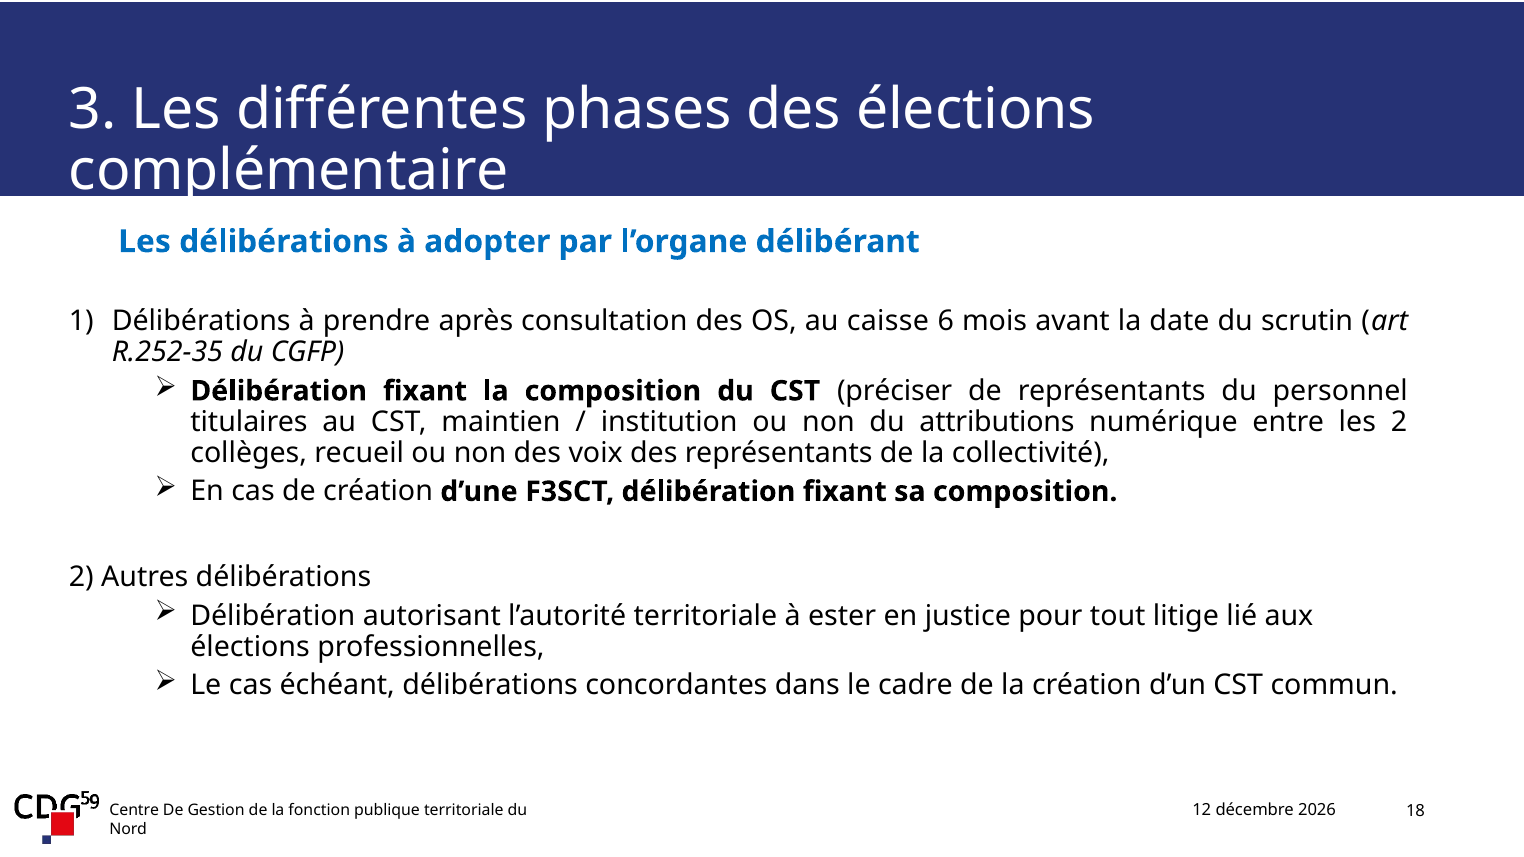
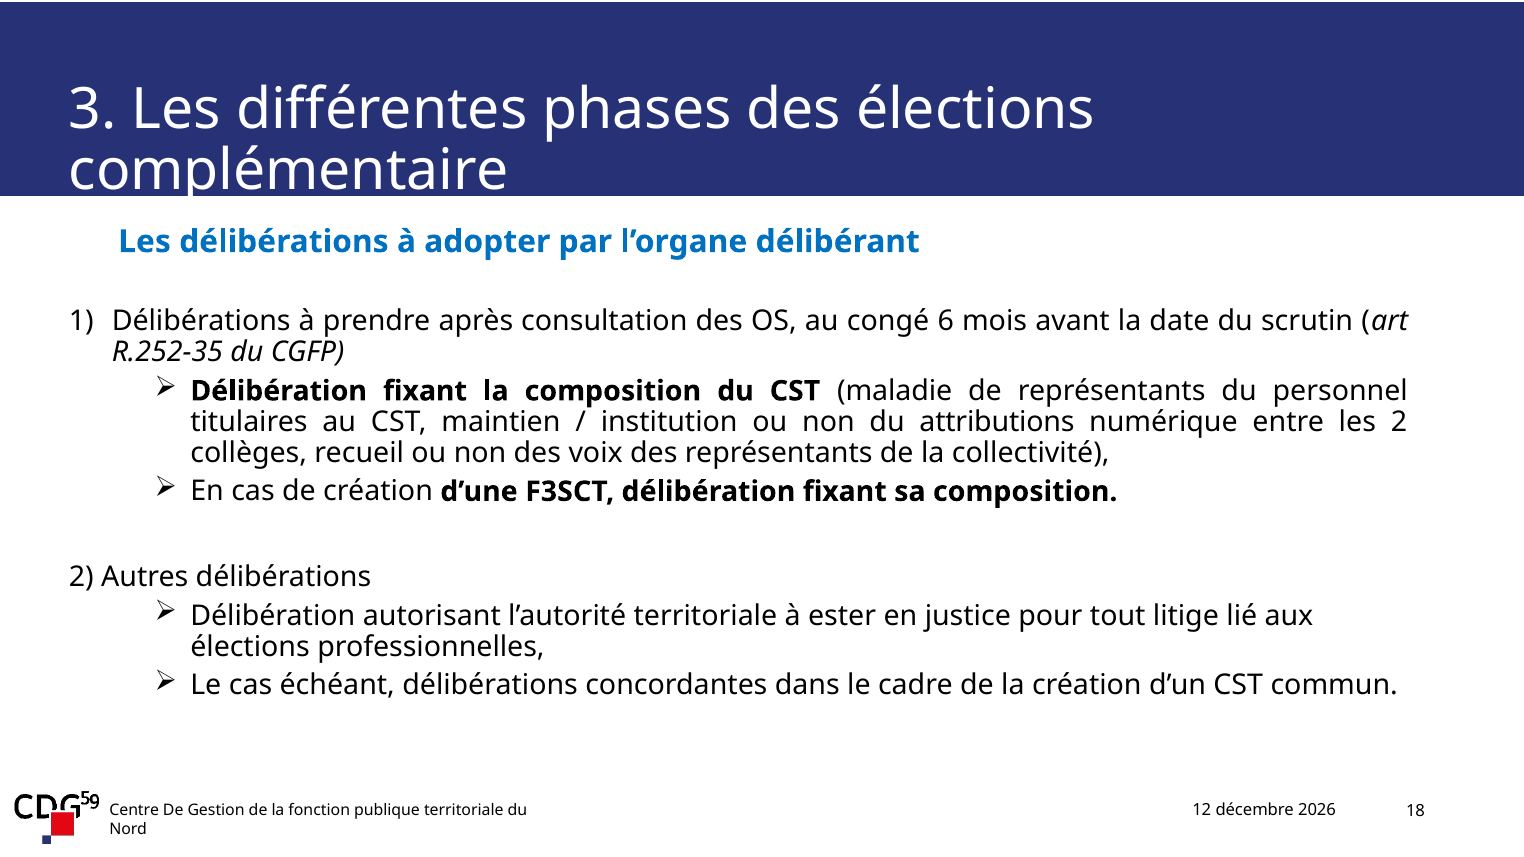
caisse: caisse -> congé (888, 321)
préciser: préciser -> maladie (895, 391)
